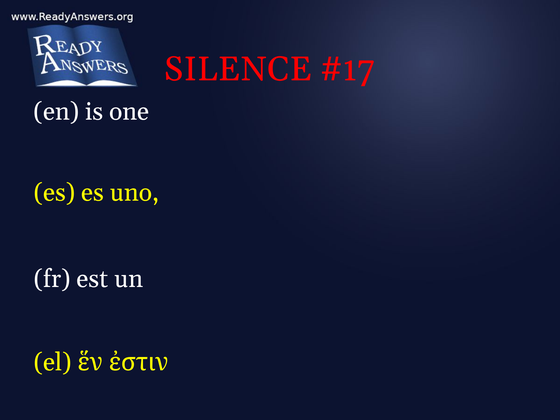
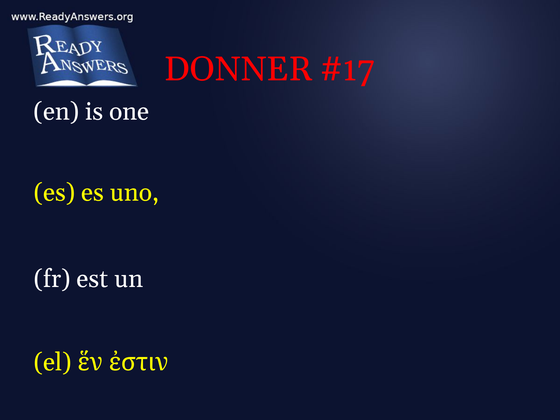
SILENCE: SILENCE -> DONNER (238, 69)
